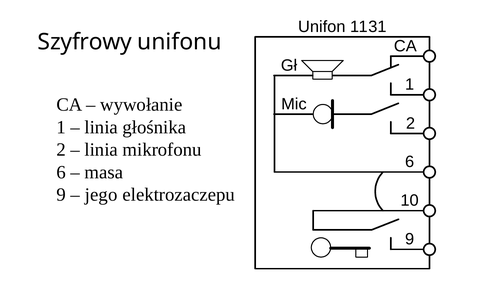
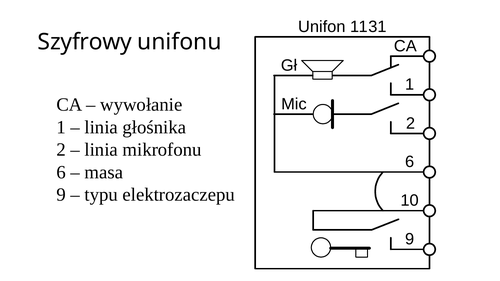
jego: jego -> typu (101, 195)
